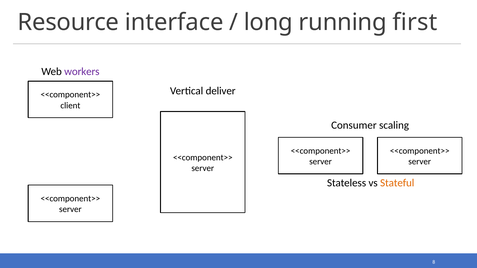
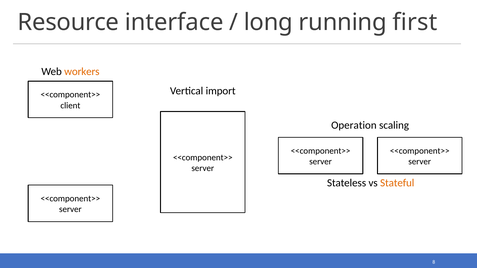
workers colour: purple -> orange (82, 72)
deliver: deliver -> import (221, 91)
Consumer: Consumer -> Operation (354, 125)
